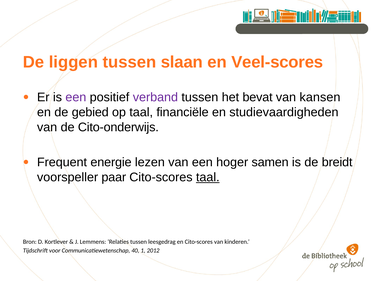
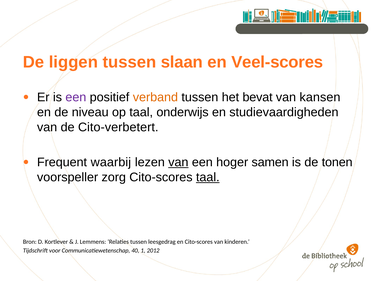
verband colour: purple -> orange (155, 97)
gebied: gebied -> niveau (90, 112)
financiële: financiële -> onderwijs (183, 112)
Cito-onderwijs: Cito-onderwijs -> Cito-verbetert (118, 127)
energie: energie -> waarbij (111, 162)
van underline: none -> present (178, 162)
breidt: breidt -> tonen (337, 162)
paar: paar -> zorg (114, 177)
